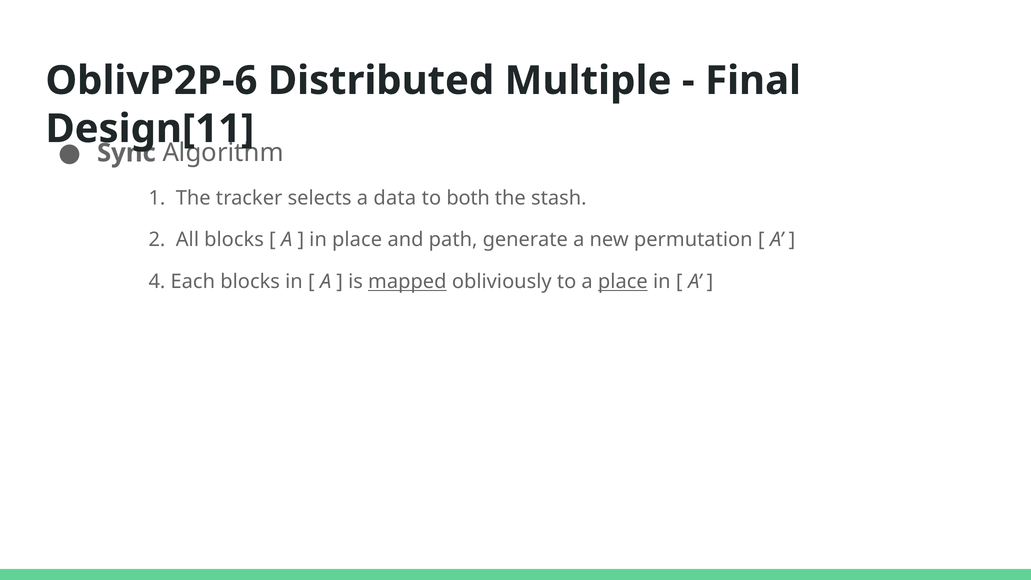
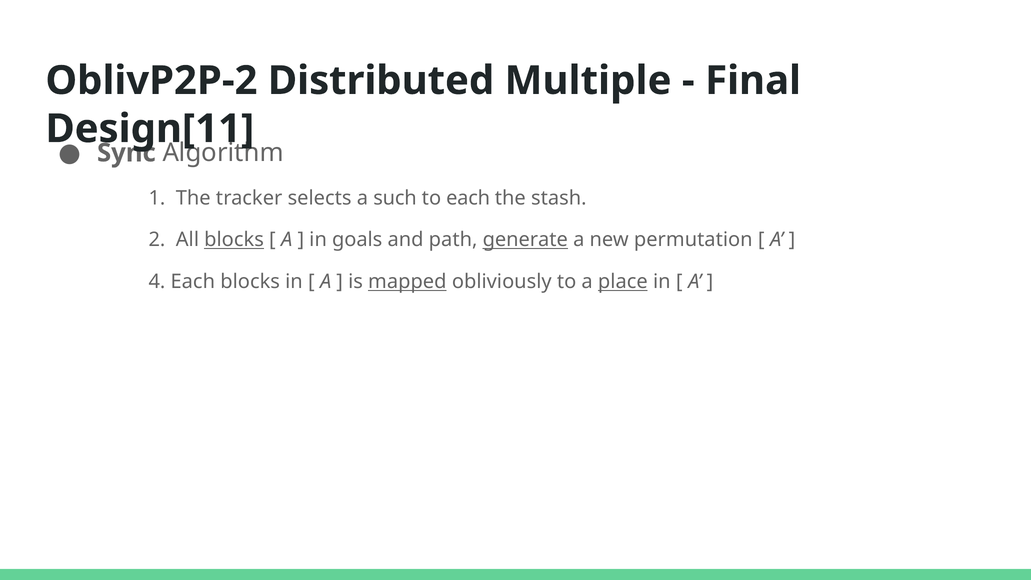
OblivP2P-6: OblivP2P-6 -> OblivP2P-2 (151, 81)
data: data -> such (395, 198)
to both: both -> each (468, 198)
blocks underline: none -> present (234, 240)
in place: place -> goals (357, 240)
generate underline: none -> present (525, 240)
